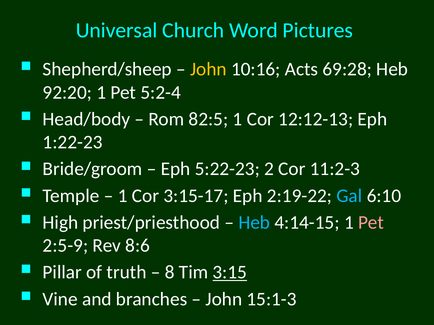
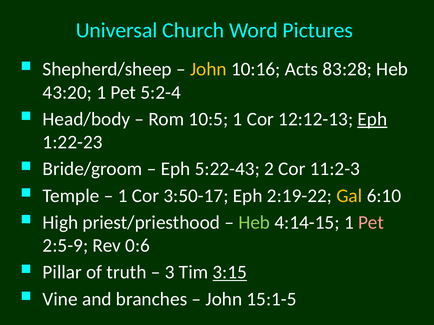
69:28: 69:28 -> 83:28 (347, 69)
92:20: 92:20 -> 43:20 (67, 92)
82:5: 82:5 -> 10:5 (208, 119)
Eph underline: none -> present (372, 119)
5:22-23: 5:22-23 -> 5:22-43 (227, 169)
3:15-17: 3:15-17 -> 3:50-17 (196, 196)
Gal colour: light blue -> yellow (349, 196)
Heb colour: light blue -> light green (254, 223)
8:6: 8:6 -> 0:6 (138, 246)
8: 8 -> 3 (170, 273)
15:1-3: 15:1-3 -> 15:1-5 (272, 299)
